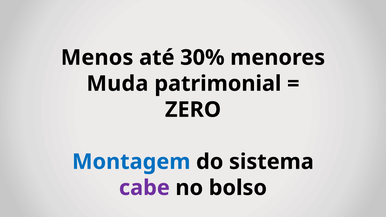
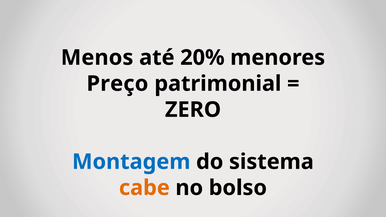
30%: 30% -> 20% (202, 58)
Muda: Muda -> Preço (117, 84)
cabe colour: purple -> orange (144, 188)
